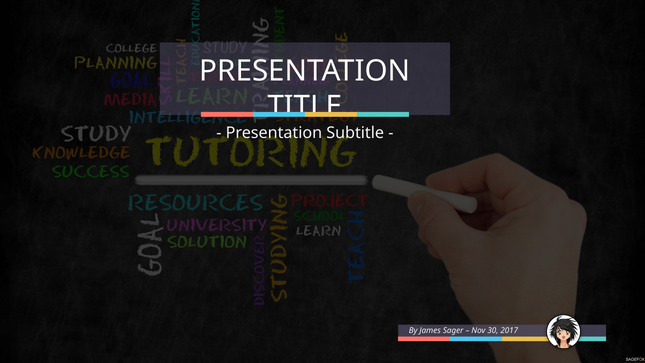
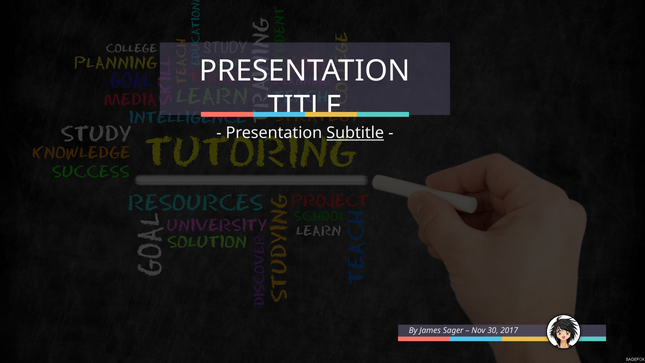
Subtitle underline: none -> present (355, 133)
